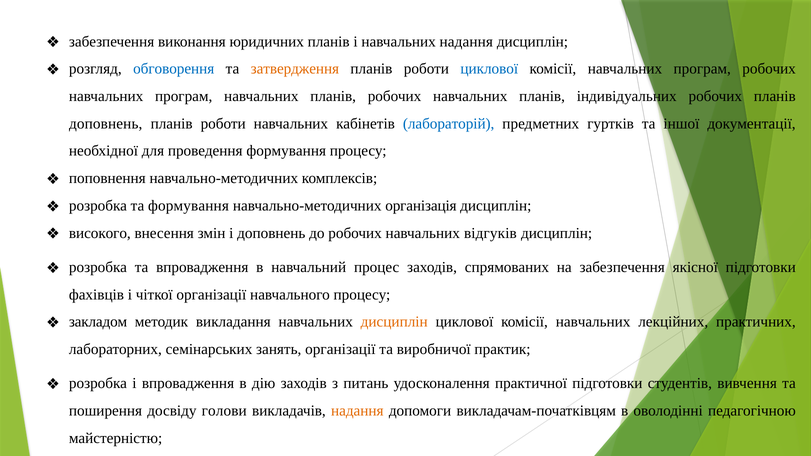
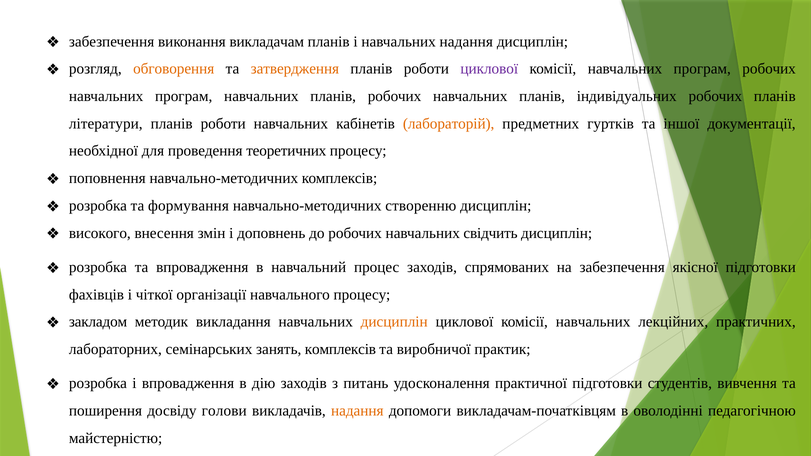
юридичних: юридичних -> викладачам (267, 42)
обговорення colour: blue -> orange (174, 69)
циклової colour: blue -> purple (489, 69)
доповнень: доповнень -> літератури (106, 124)
лабораторій colour: blue -> orange (449, 124)
проведення формування: формування -> теоретичних (286, 151)
організація: організація -> створенню (421, 206)
відгуків: відгуків -> свідчить (491, 233)
занять організації: організації -> комплексів (340, 349)
